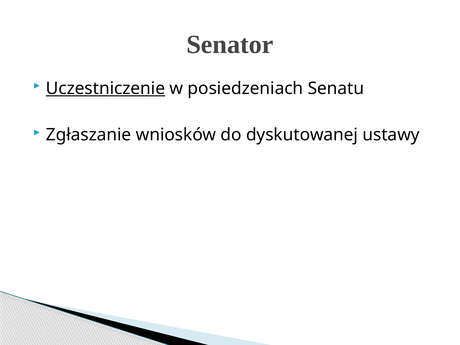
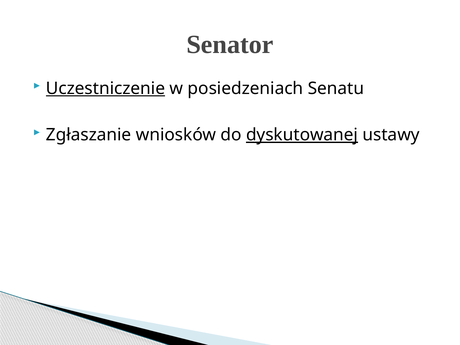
dyskutowanej underline: none -> present (302, 135)
